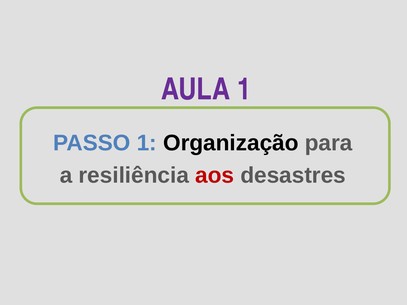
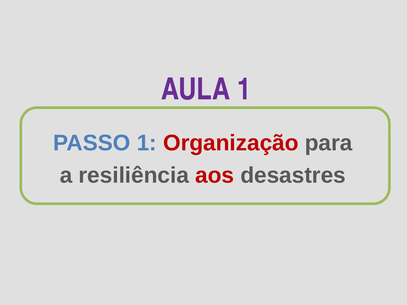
Organização colour: black -> red (231, 143)
